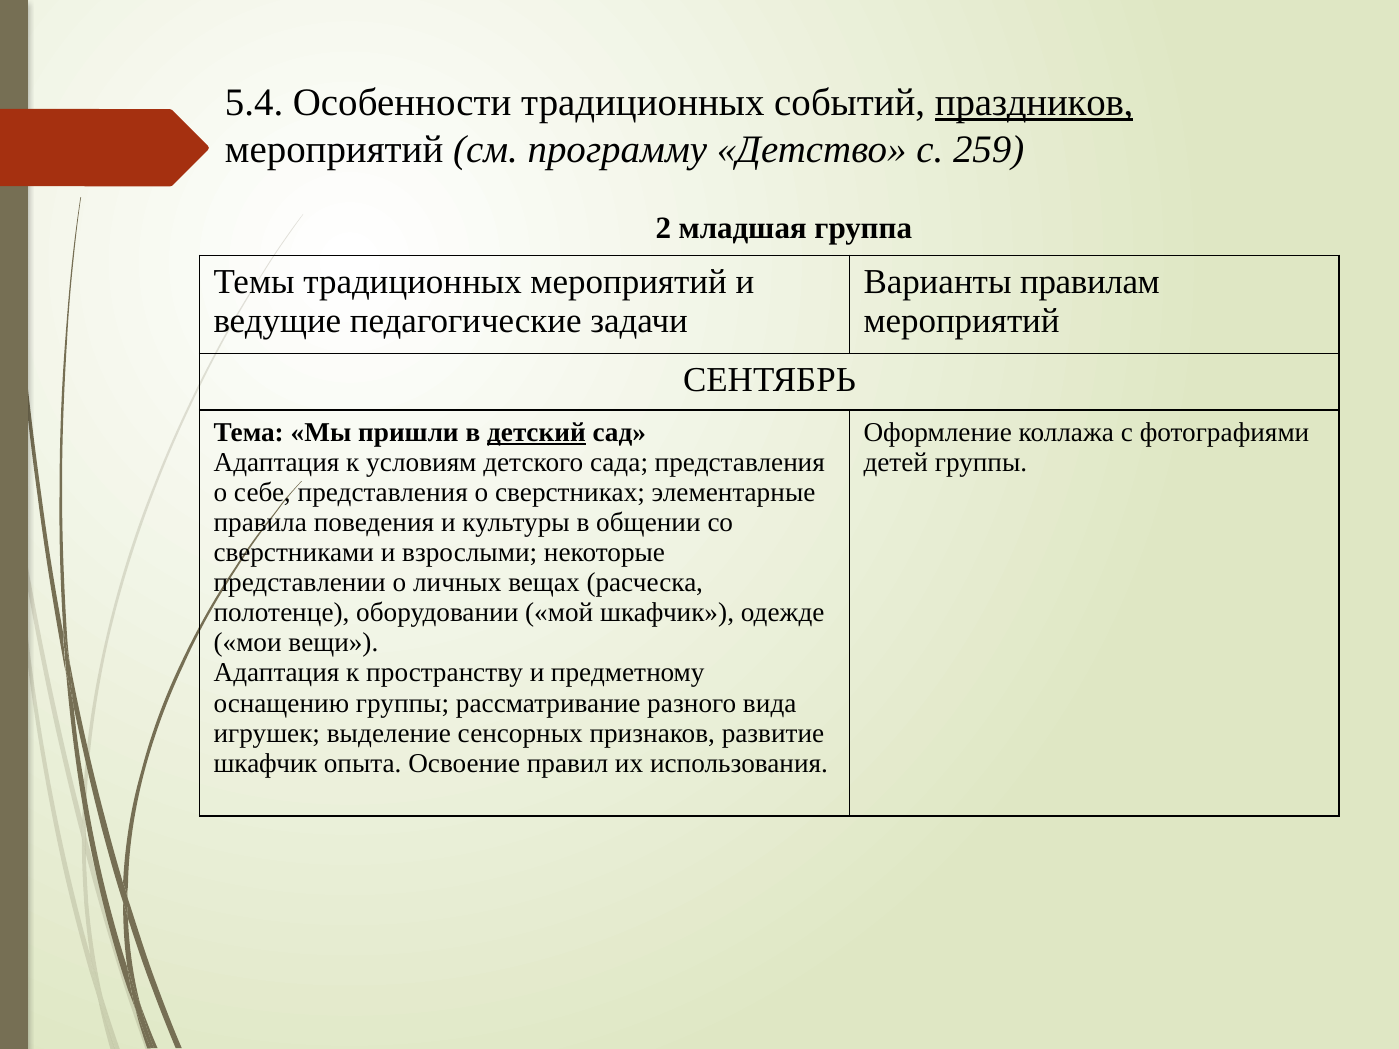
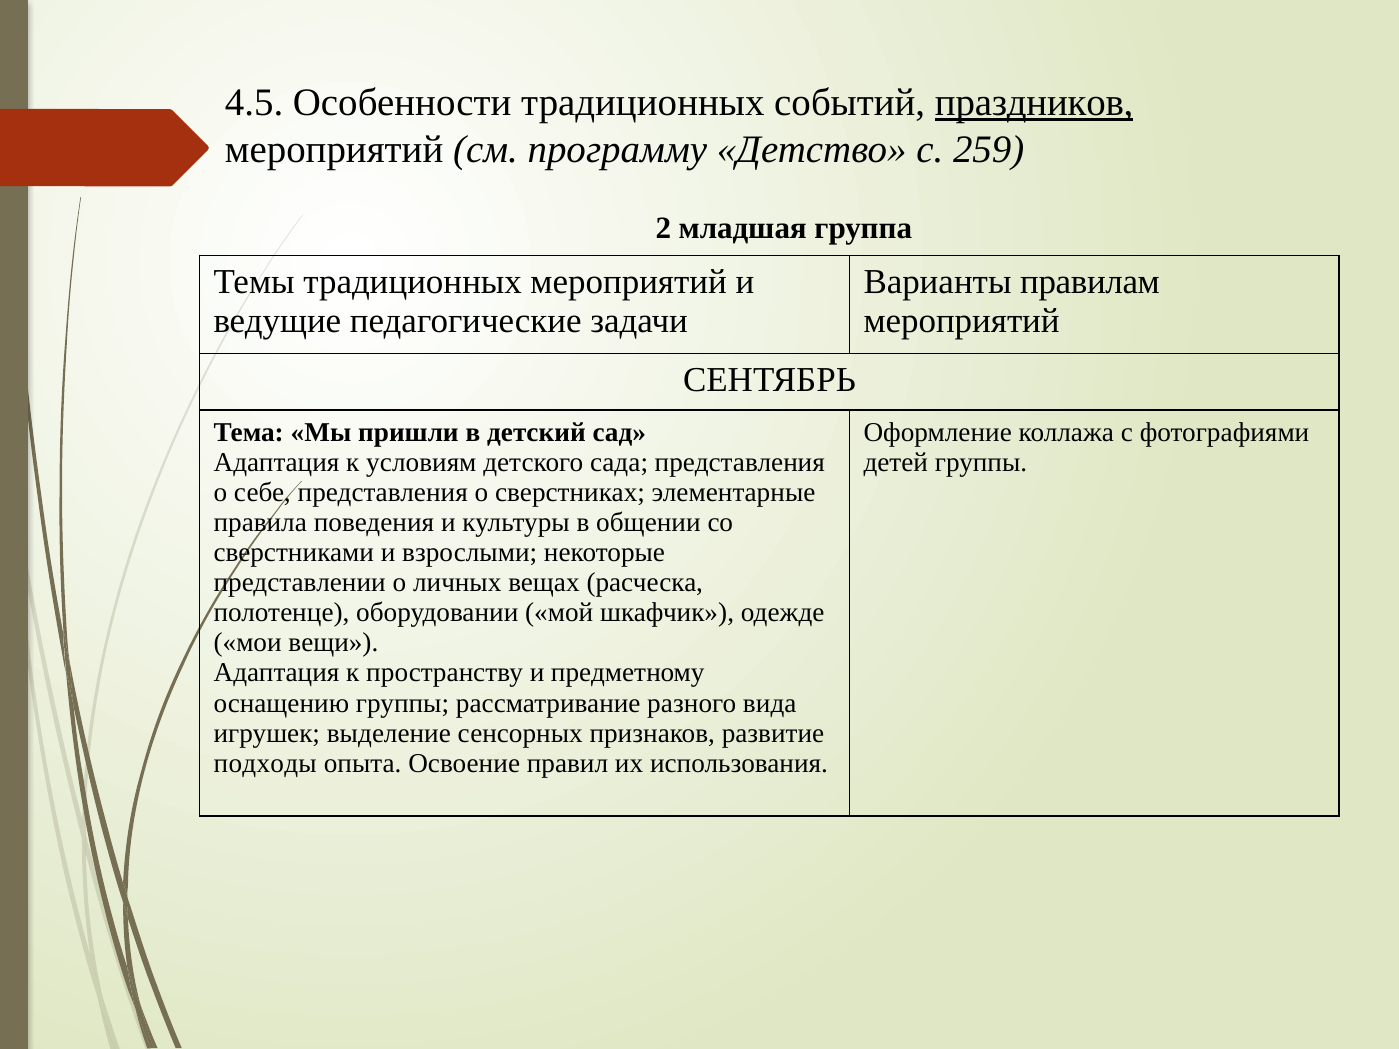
5.4: 5.4 -> 4.5 (254, 103)
детский underline: present -> none (536, 433)
шкафчик: шкафчик -> подходы (265, 763)
